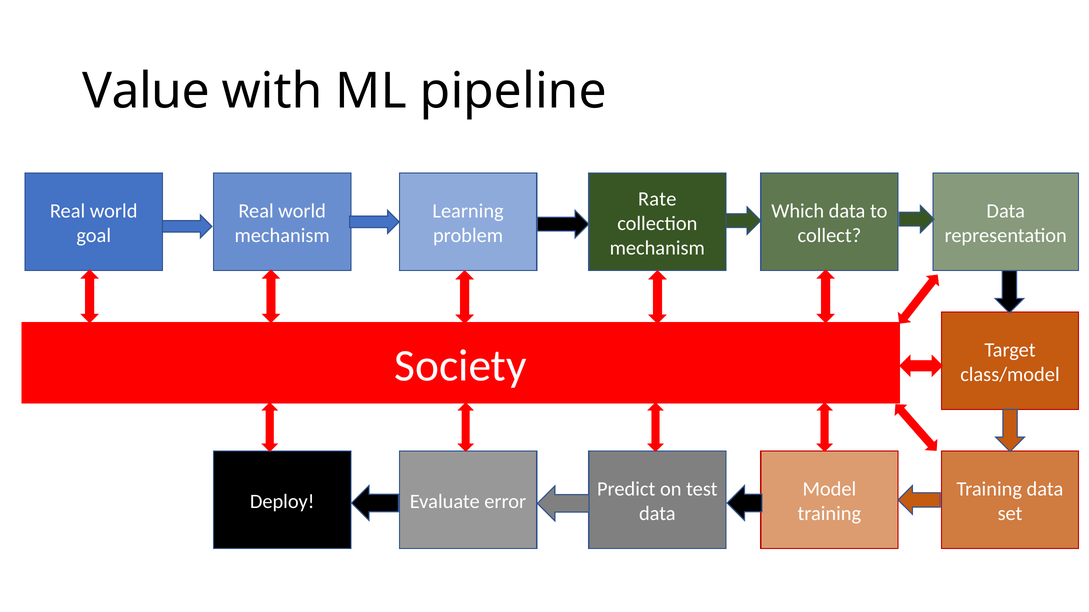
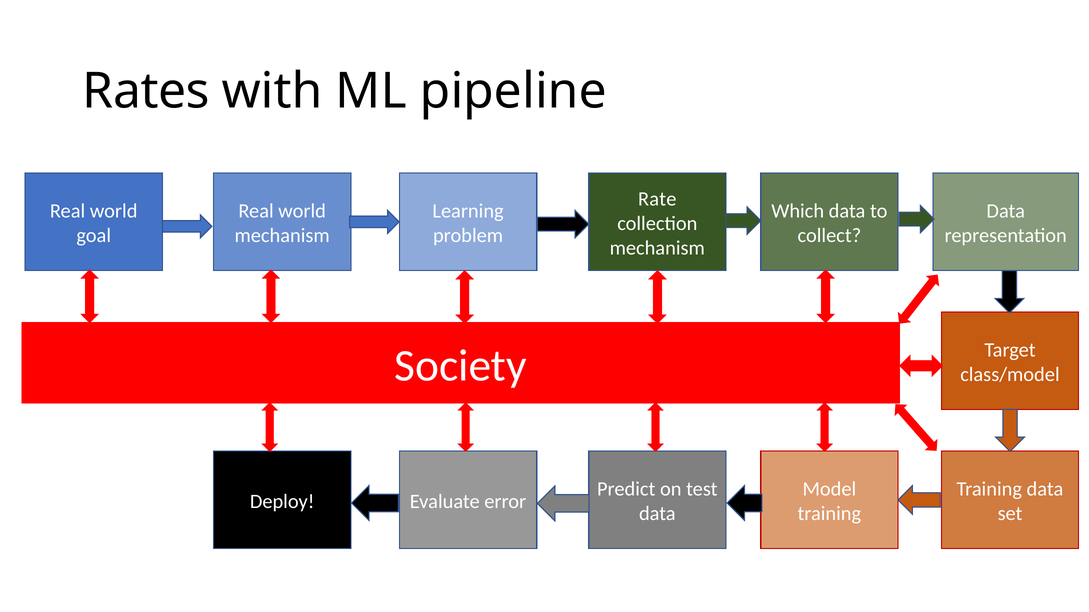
Value: Value -> Rates (146, 91)
